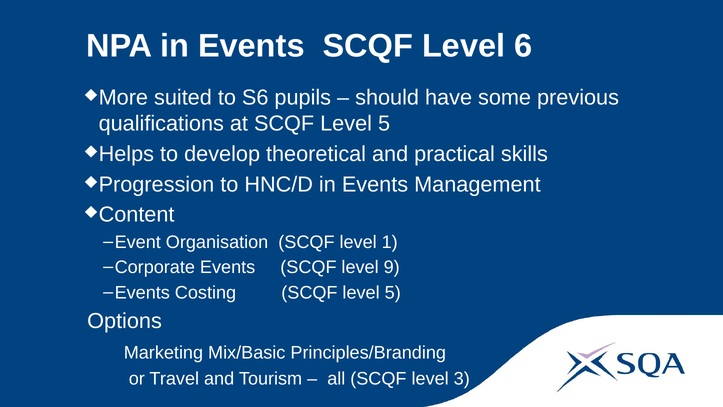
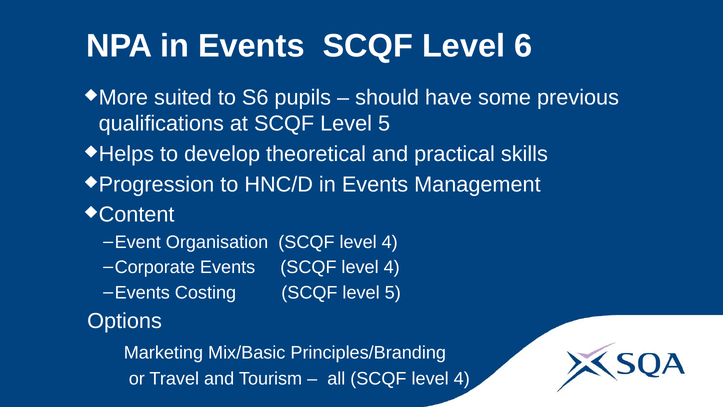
Organisation SCQF level 1: 1 -> 4 (390, 242)
Events SCQF level 9: 9 -> 4 (392, 267)
all SCQF level 3: 3 -> 4 (462, 378)
